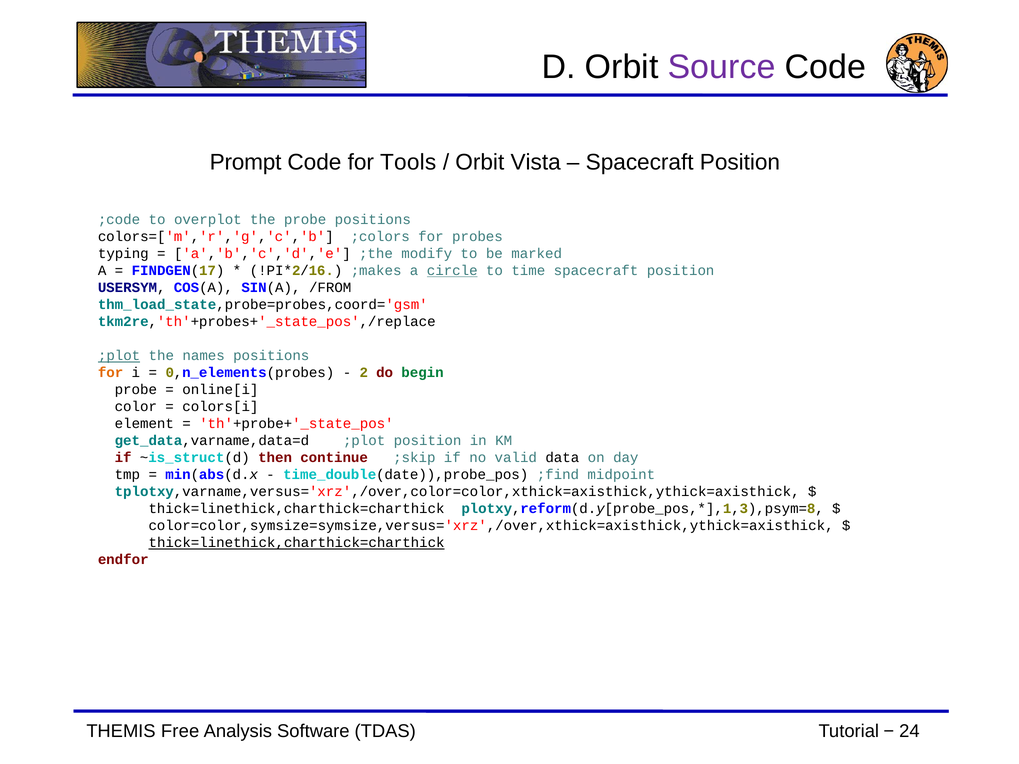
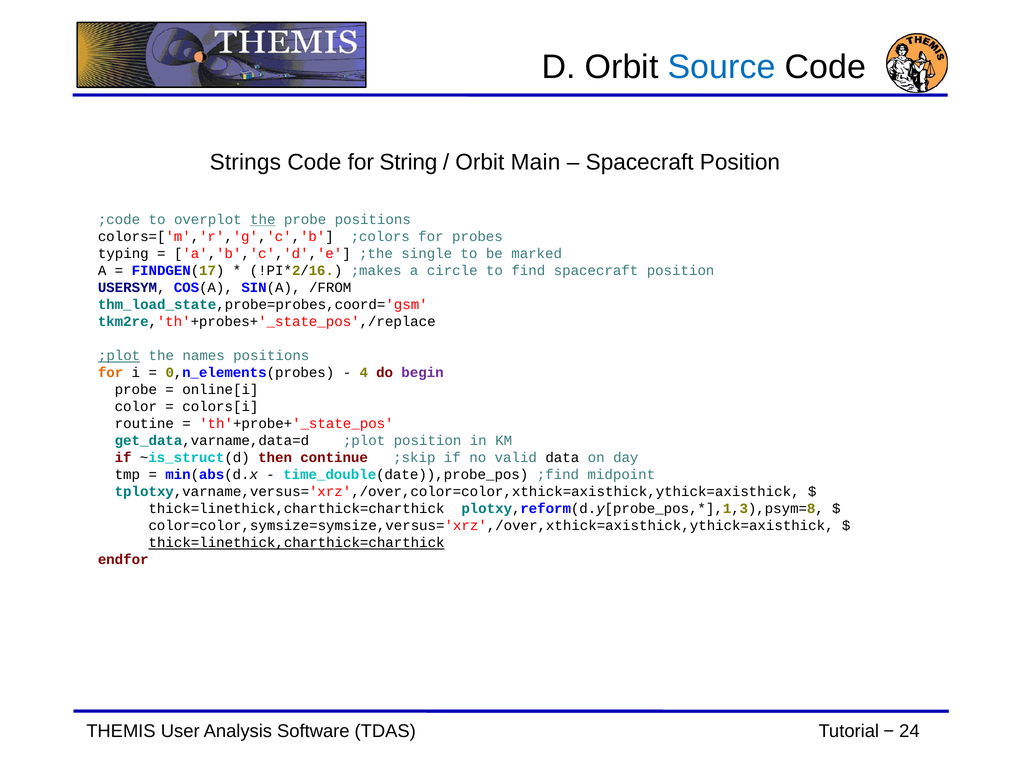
Source colour: purple -> blue (722, 67)
Prompt: Prompt -> Strings (245, 162)
Tools: Tools -> String (408, 162)
Vista: Vista -> Main (536, 162)
the underline: none -> present (263, 220)
modify: modify -> single (427, 254)
circle underline: present -> none (452, 271)
time: time -> find (528, 271)
2: 2 -> 4 (364, 373)
begin colour: green -> purple (422, 373)
element: element -> routine (144, 424)
Free: Free -> User (180, 731)
